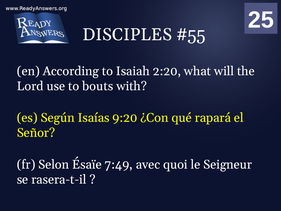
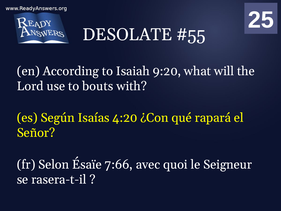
DISCIPLES: DISCIPLES -> DESOLATE (127, 35)
2:20: 2:20 -> 9:20 (167, 71)
9:20: 9:20 -> 4:20 (125, 118)
7:49: 7:49 -> 7:66 (119, 164)
